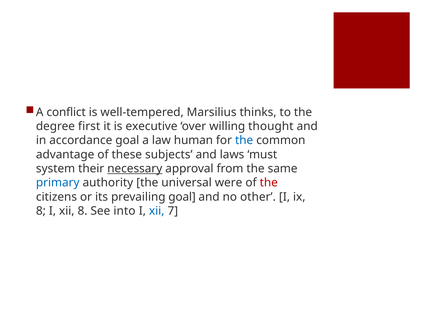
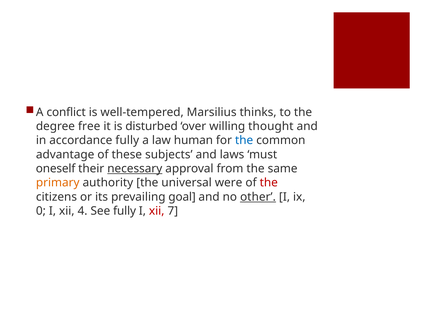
first: first -> free (89, 126)
executive: executive -> disturbed (152, 126)
accordance goal: goal -> fully (127, 140)
system: system -> oneself (56, 169)
primary colour: blue -> orange (58, 183)
other underline: none -> present (258, 197)
8: 8 -> 0 (41, 211)
xii 8: 8 -> 4 (83, 211)
See into: into -> fully (125, 211)
xii colour: blue -> red (157, 211)
